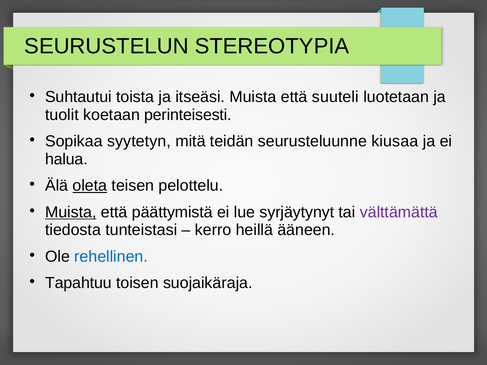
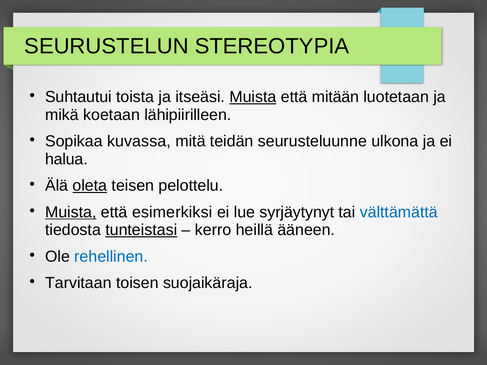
Muista underline: none -> present (253, 97)
suuteli: suuteli -> mitään (336, 97)
tuolit: tuolit -> mikä (62, 115)
perinteisesti: perinteisesti -> lähipiirilleen (188, 115)
syytetyn: syytetyn -> kuvassa (139, 141)
kiusaa: kiusaa -> ulkona (395, 141)
päättymistä: päättymistä -> esimerkiksi (172, 212)
välttämättä colour: purple -> blue (399, 212)
tunteistasi underline: none -> present (141, 230)
Tapahtuu: Tapahtuu -> Tarvitaan (78, 283)
